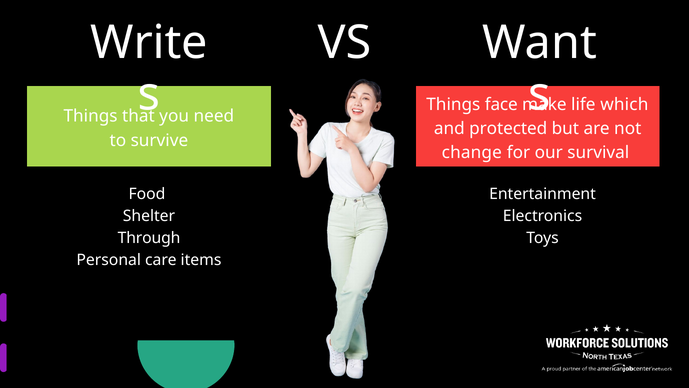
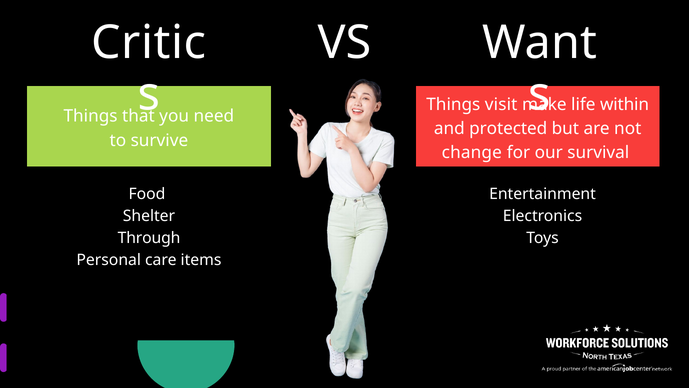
Write: Write -> Critic (149, 43)
face: face -> visit (501, 104)
which: which -> within (624, 104)
